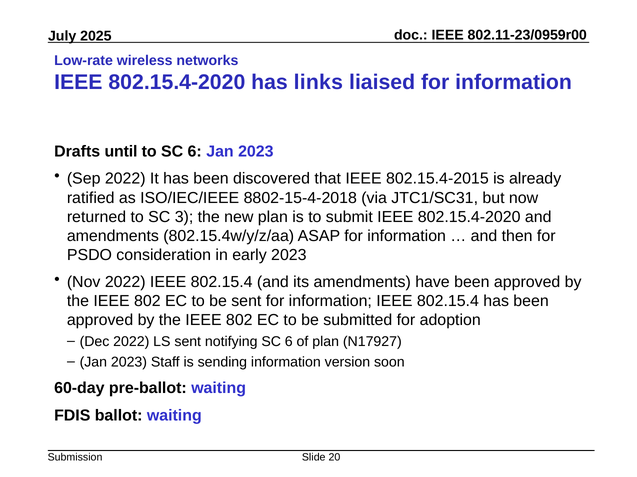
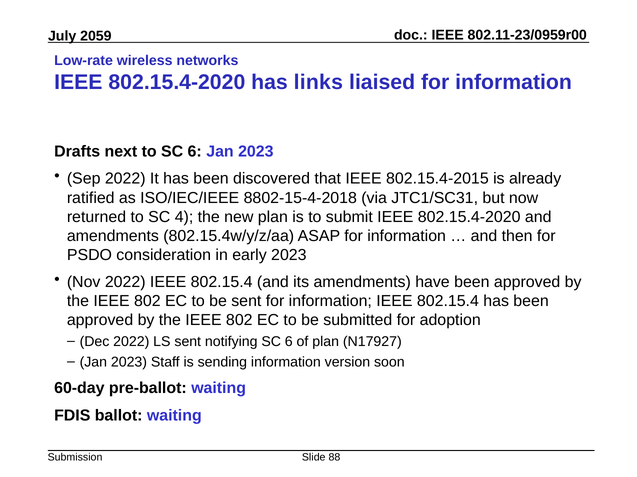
2025: 2025 -> 2059 (96, 36)
until: until -> next (121, 152)
3: 3 -> 4 (184, 217)
20: 20 -> 88 (334, 458)
